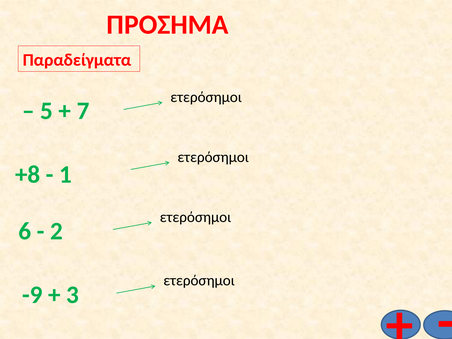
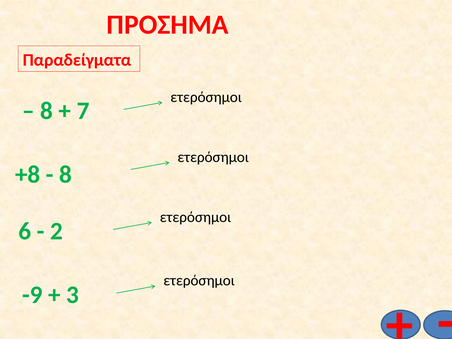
5: 5 -> 8 (47, 111)
1: 1 -> 8 (66, 174)
